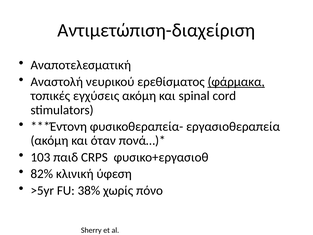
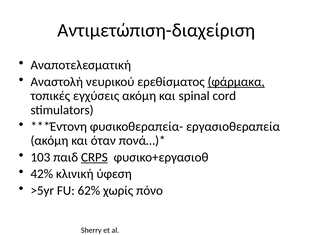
CRPS underline: none -> present (94, 157)
82%: 82% -> 42% (42, 174)
38%: 38% -> 62% (89, 190)
